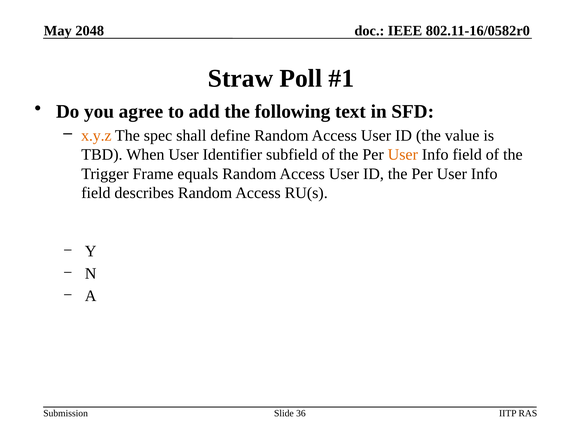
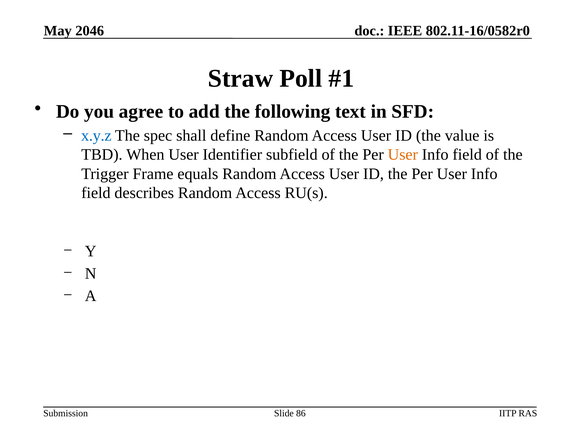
2048: 2048 -> 2046 (90, 31)
x.y.z colour: orange -> blue (96, 136)
36: 36 -> 86 (301, 414)
